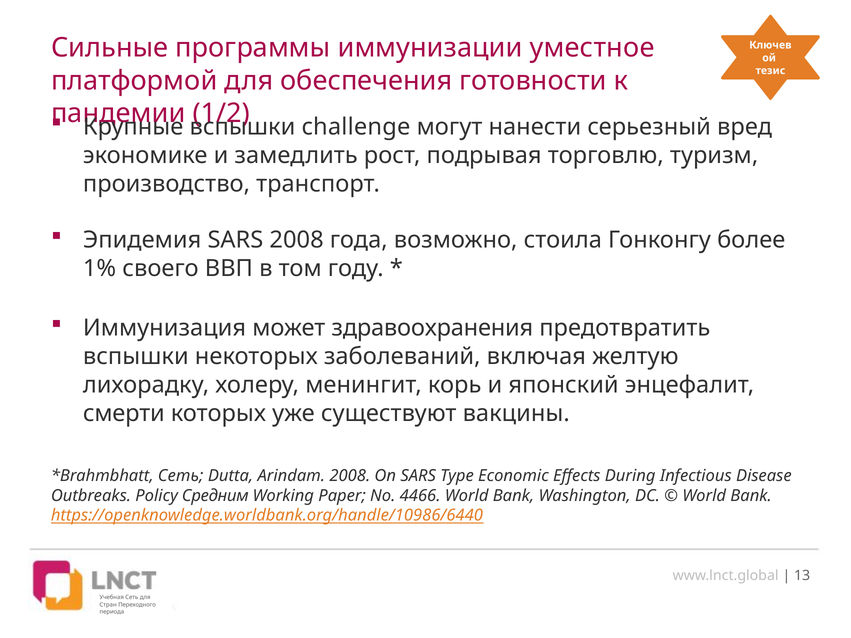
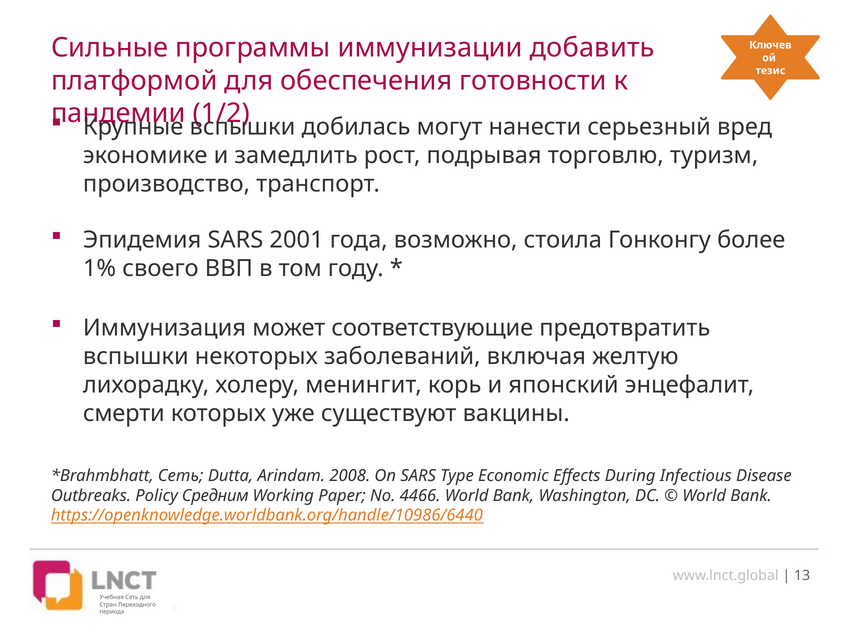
уместное: уместное -> добавить (592, 48)
challenge: challenge -> добилась (356, 127)
SARS 2008: 2008 -> 2001 (297, 240)
здравоохранения: здравоохранения -> соответствующие (432, 328)
